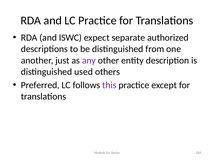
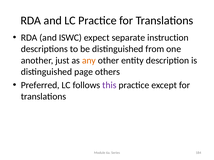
authorized: authorized -> instruction (168, 38)
any colour: purple -> orange (89, 61)
used: used -> page (84, 72)
